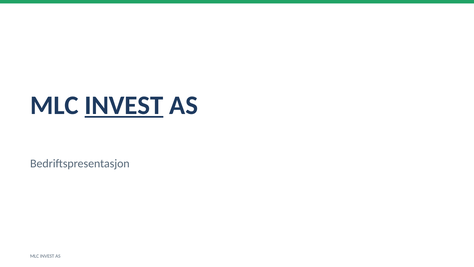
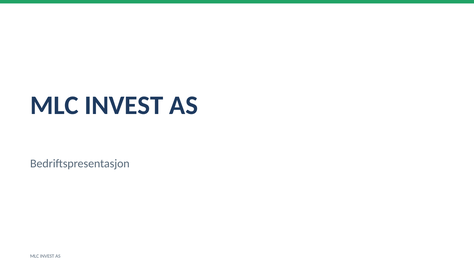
INVEST underline: present -> none (124, 105)
